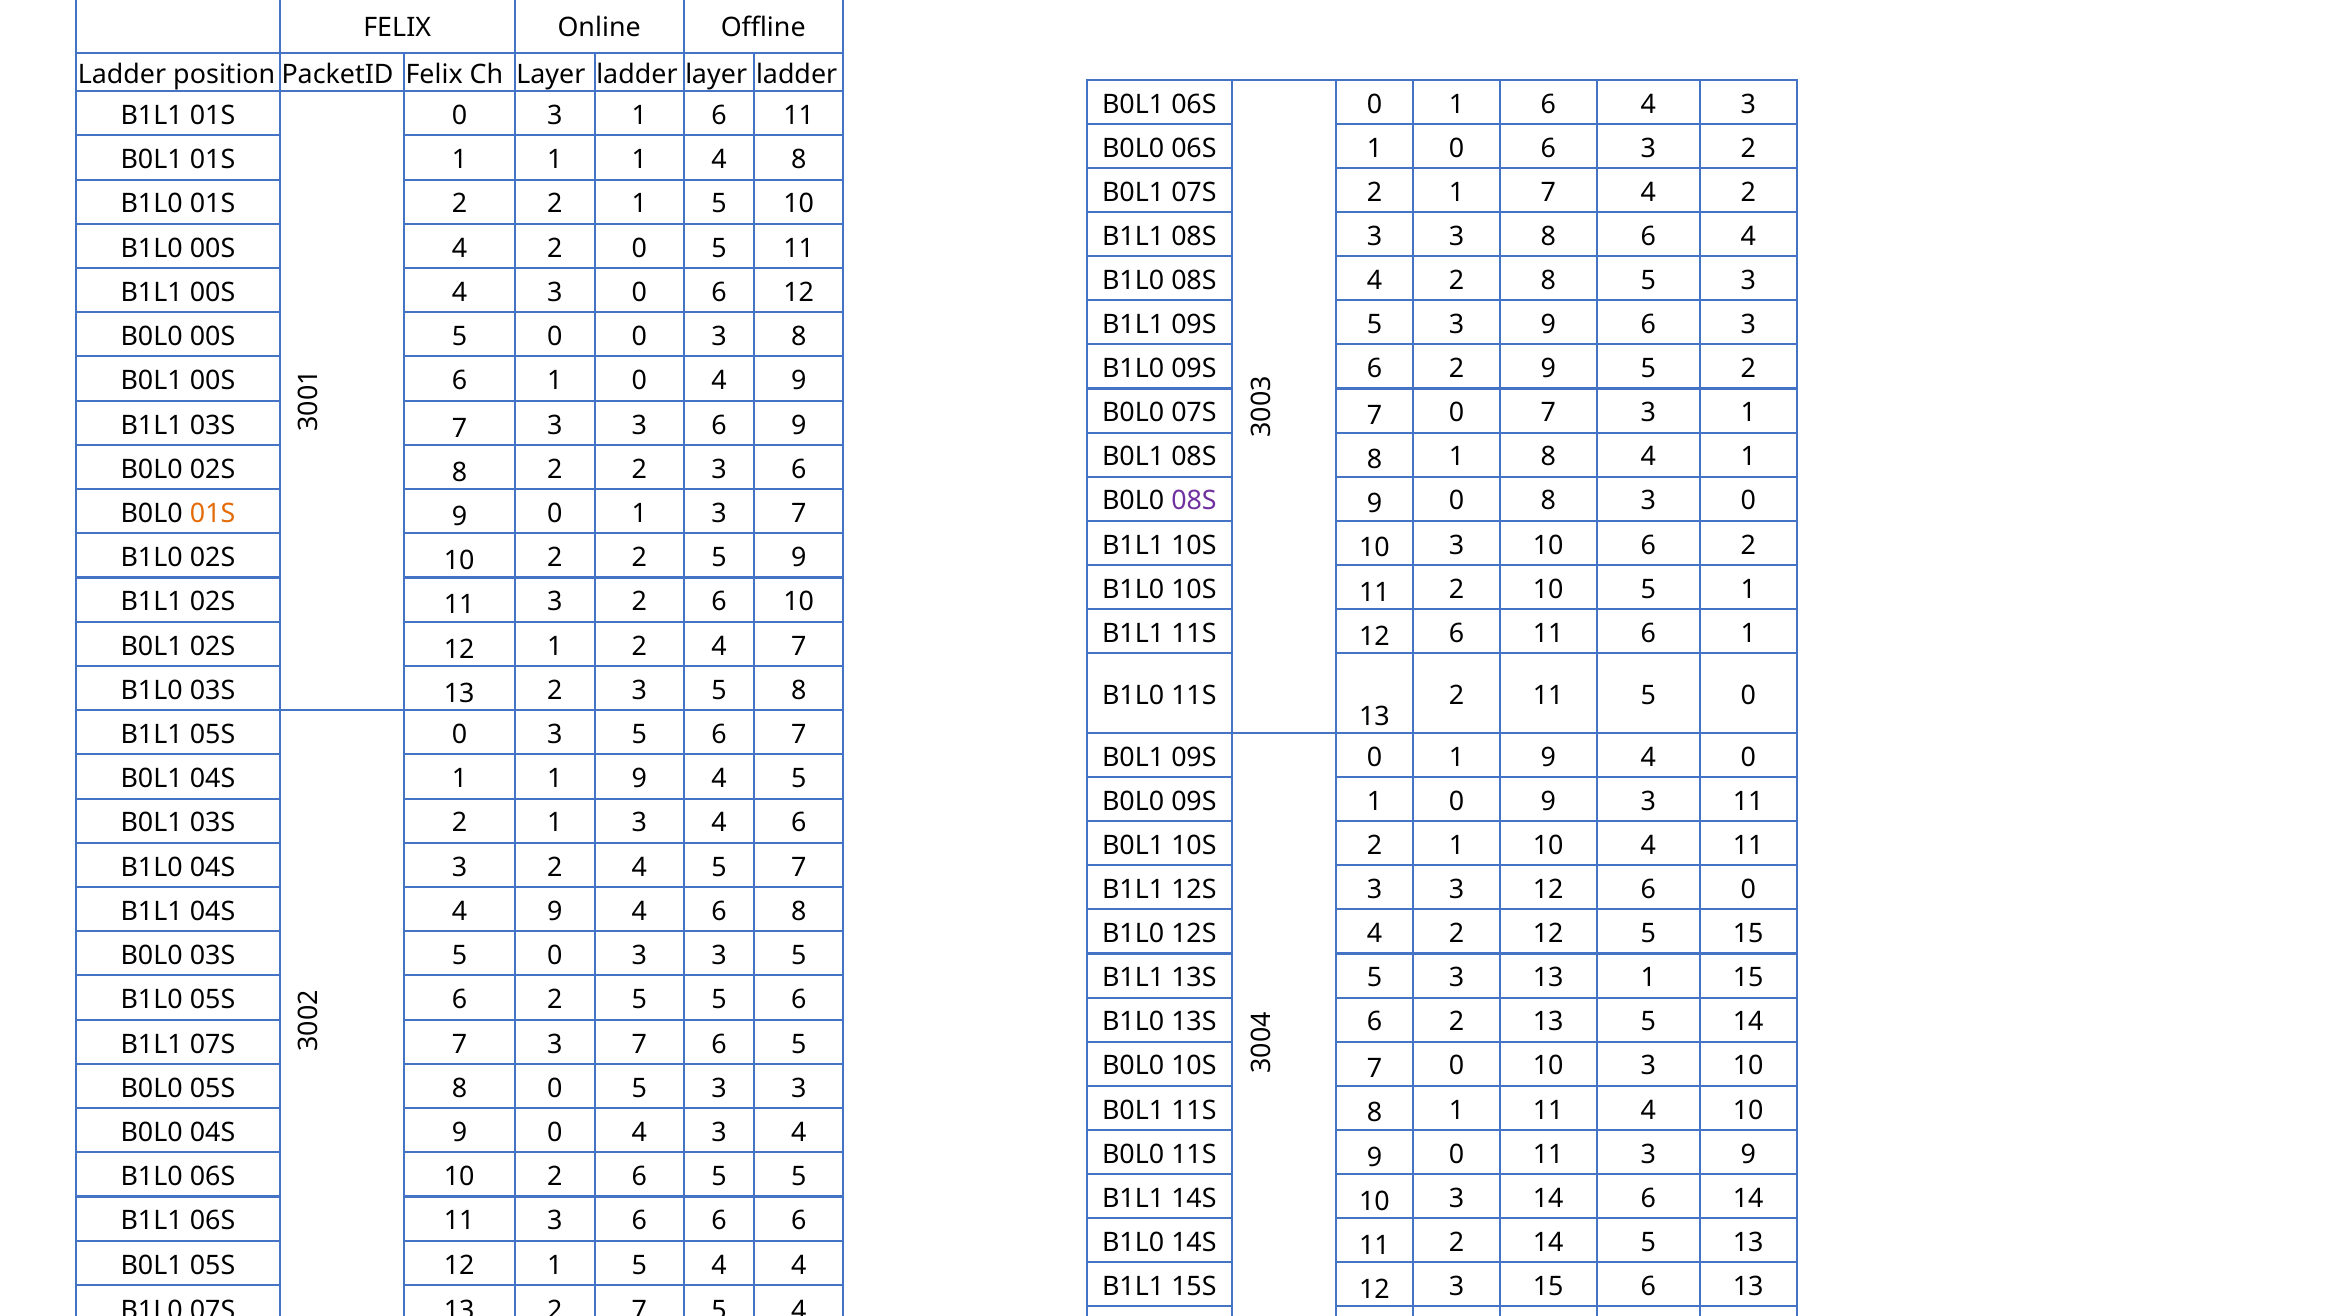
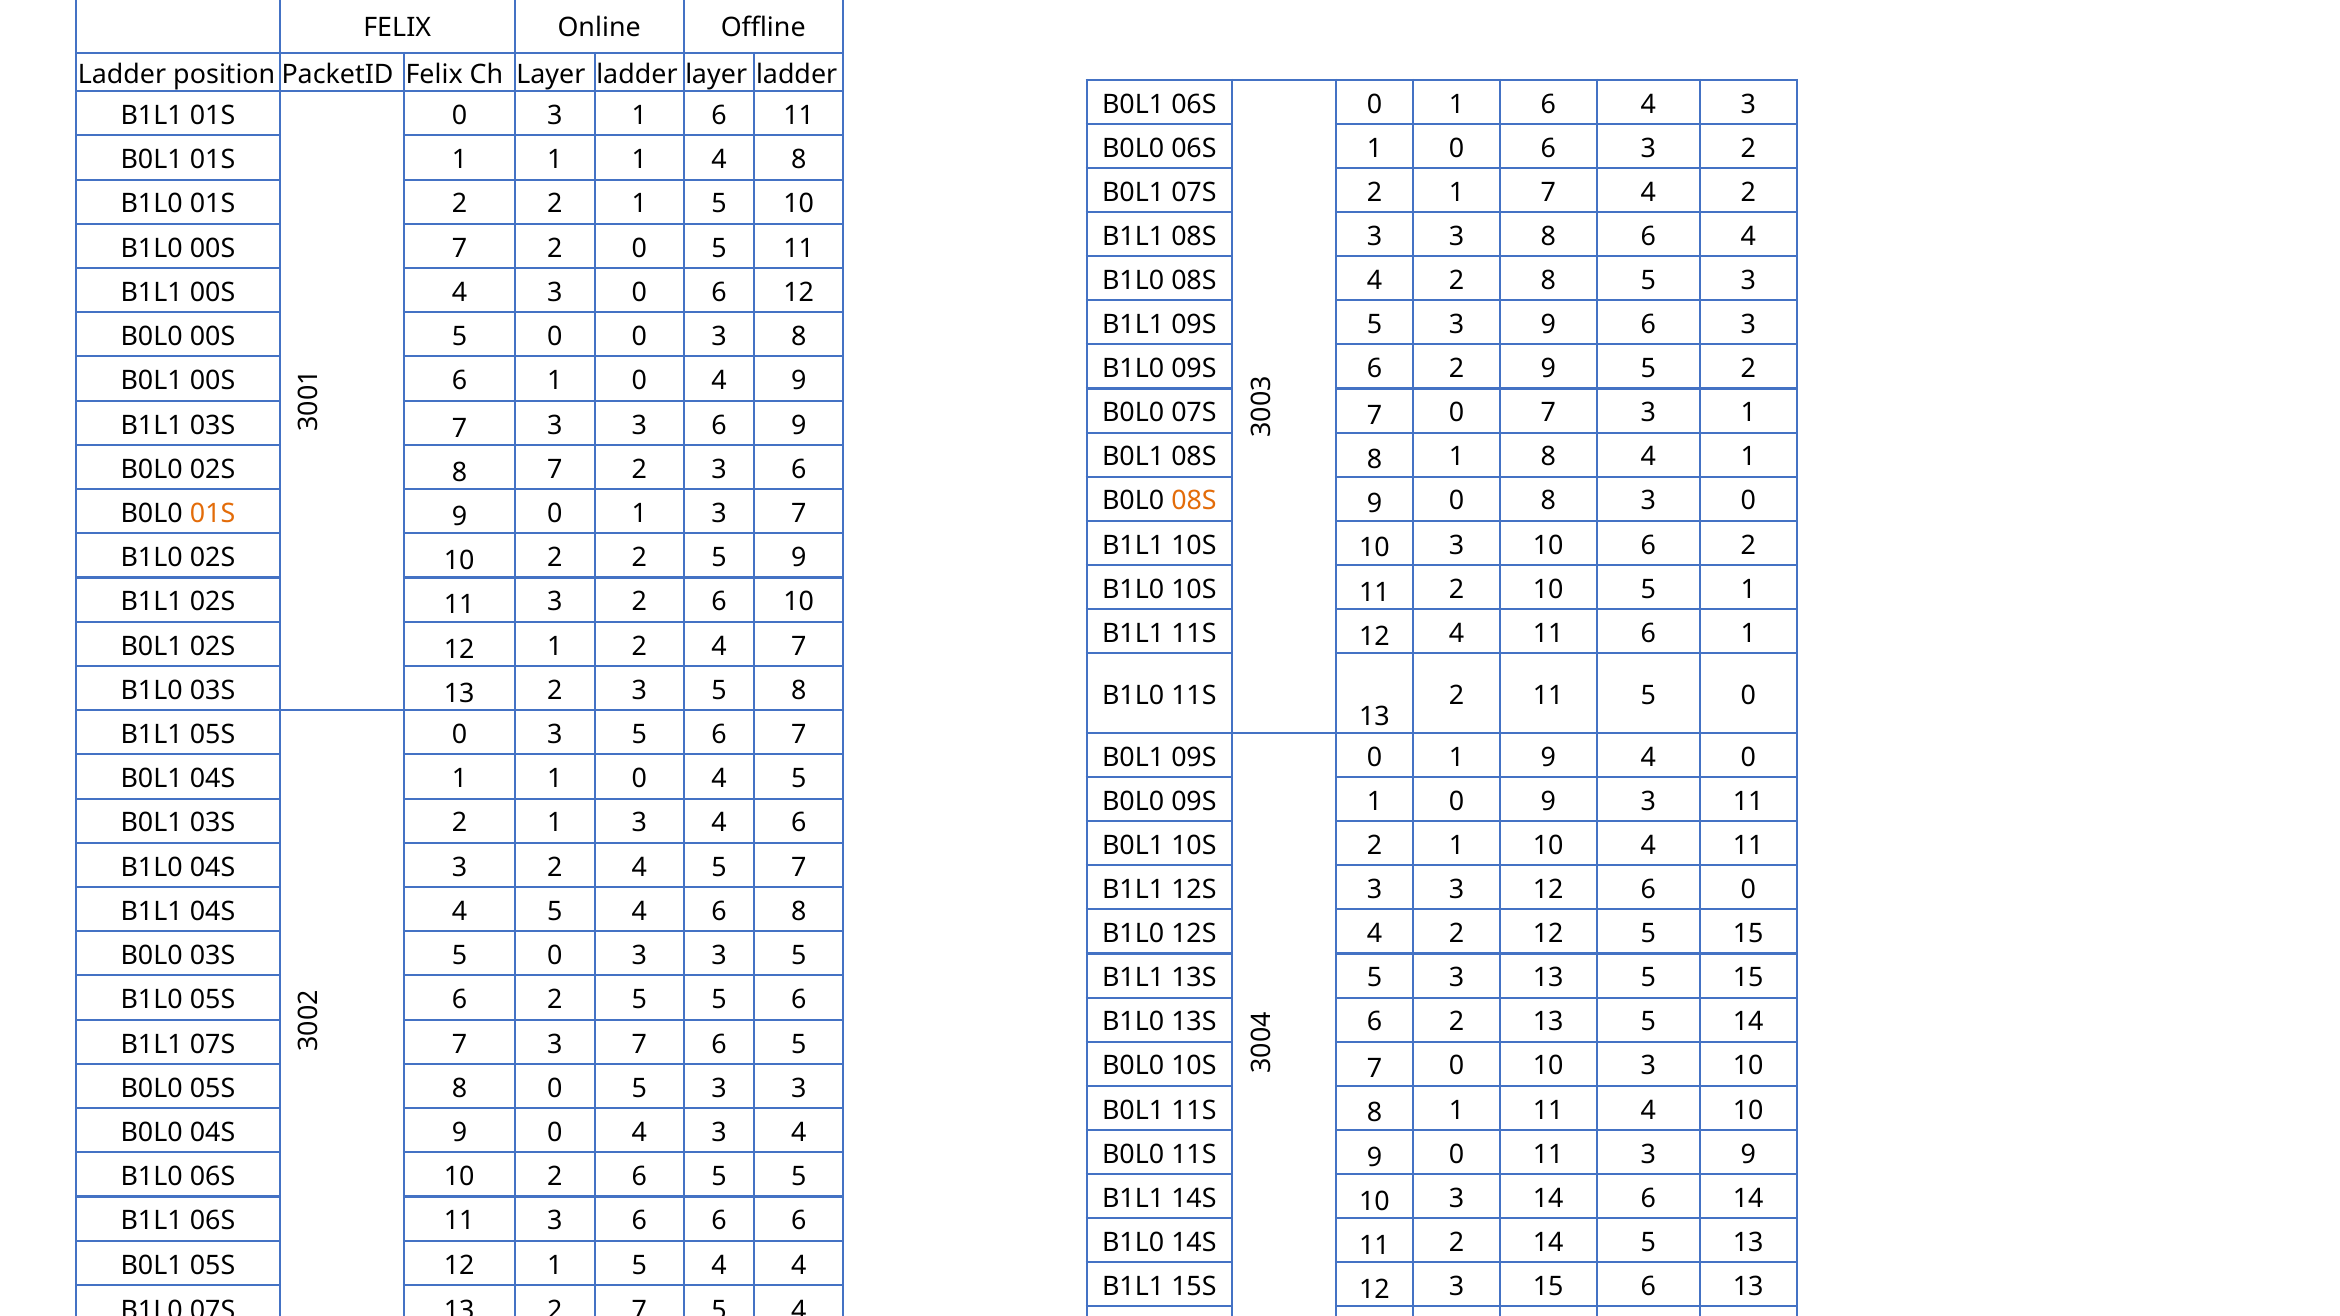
B1L0 00S 4: 4 -> 7 (459, 248)
8 2: 2 -> 7 (555, 469)
08S colour: purple -> orange (1194, 501)
11S 12 6: 6 -> 4 (1457, 633)
1 1 9: 9 -> 0 (639, 779)
04S 4 9: 9 -> 5 (555, 912)
3 13 1: 1 -> 5 (1648, 978)
